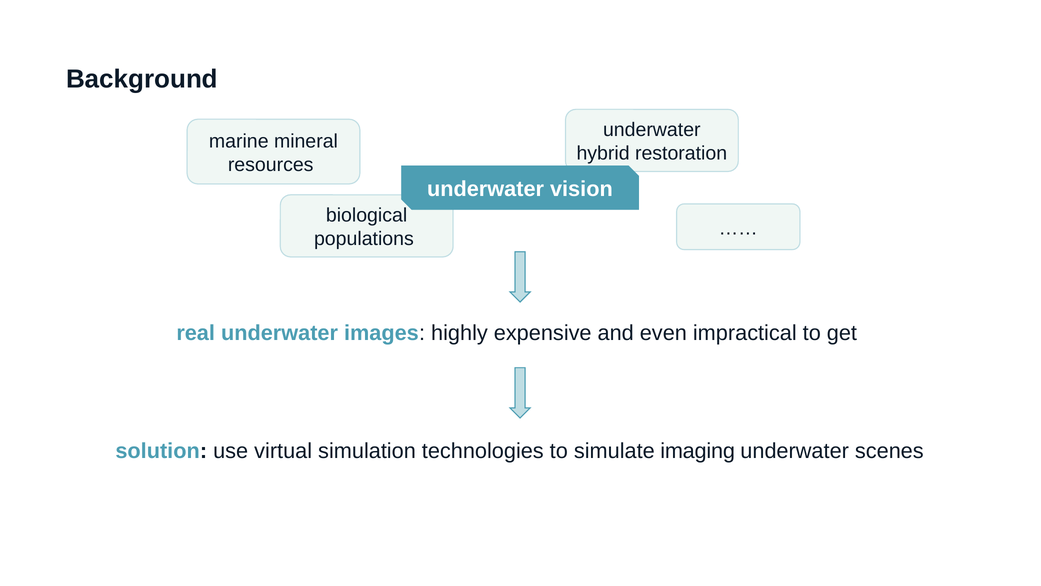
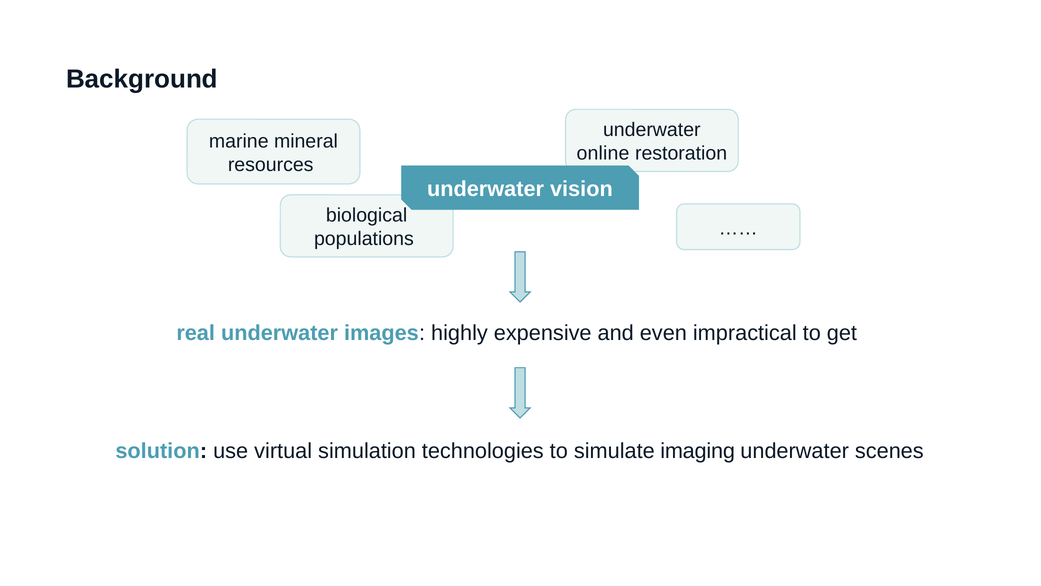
hybrid: hybrid -> online (603, 153)
